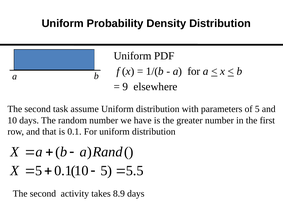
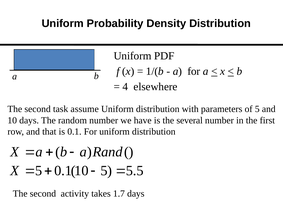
9: 9 -> 4 (125, 87)
greater: greater -> several (190, 120)
8.9: 8.9 -> 1.7 (119, 194)
